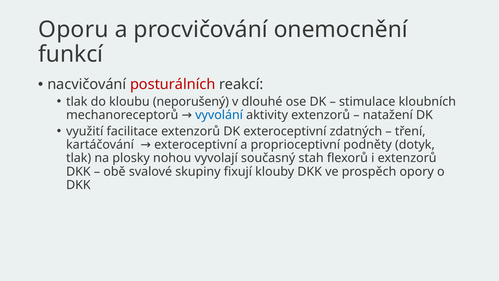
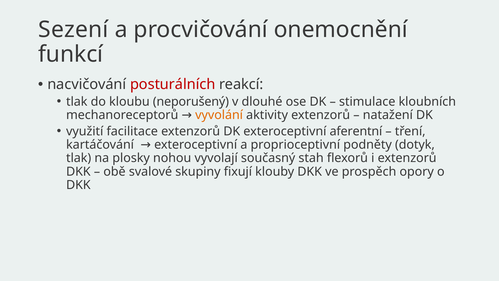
Oporu: Oporu -> Sezení (73, 30)
vyvolání colour: blue -> orange (219, 115)
zdatných: zdatných -> aferentní (356, 131)
